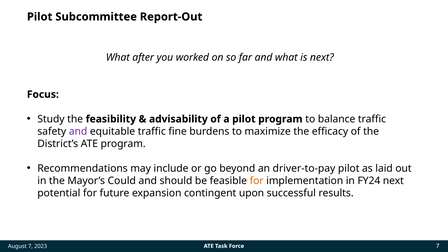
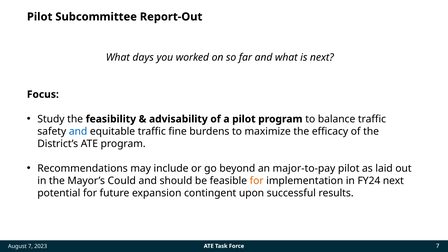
after: after -> days (143, 57)
and colour: purple -> blue (78, 131)
driver-to-pay: driver-to-pay -> major-to-pay (304, 168)
